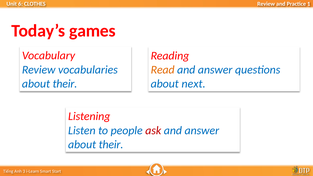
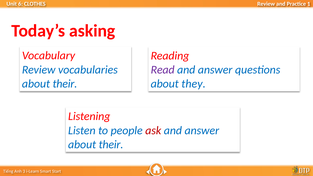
games: games -> asking (92, 31)
Read colour: orange -> purple (163, 70)
next: next -> they (194, 84)
